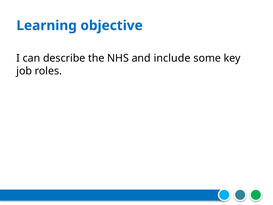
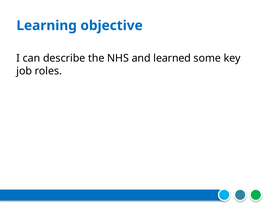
include: include -> learned (172, 58)
